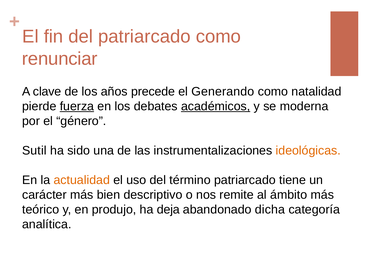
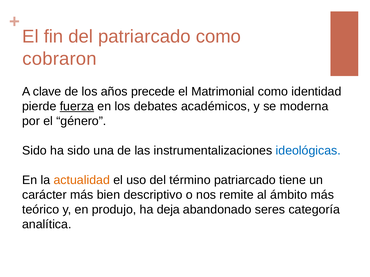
renunciar: renunciar -> cobraron (60, 59)
Generando: Generando -> Matrimonial (223, 92)
natalidad: natalidad -> identidad (316, 92)
académicos underline: present -> none (216, 106)
Sutil: Sutil -> Sido (34, 151)
ideológicas colour: orange -> blue (308, 151)
dicha: dicha -> seres (270, 210)
